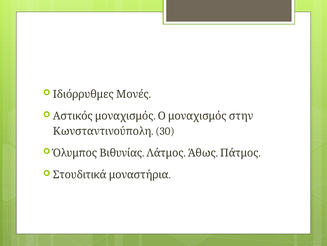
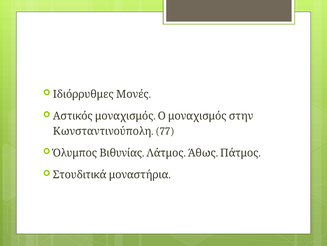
30: 30 -> 77 (165, 131)
